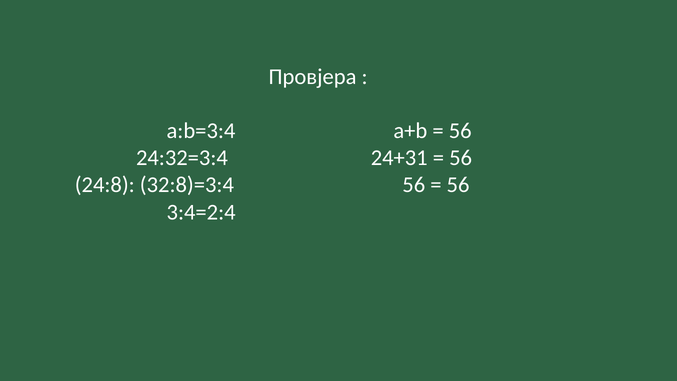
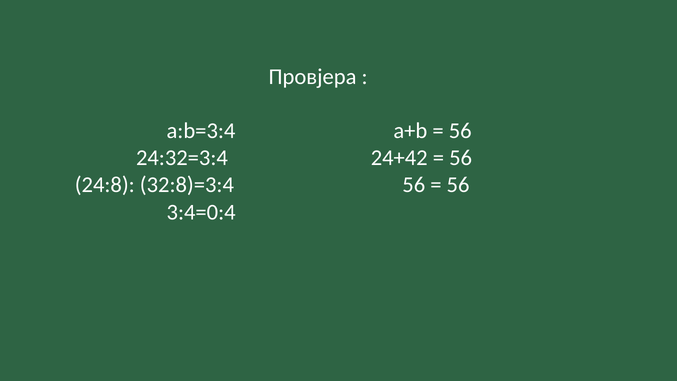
24+31: 24+31 -> 24+42 (399, 158)
3:4=2:4: 3:4=2:4 -> 3:4=0:4 (201, 212)
